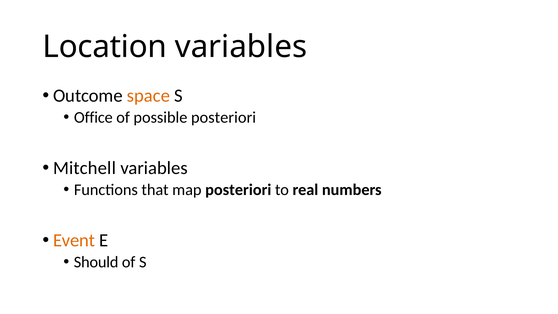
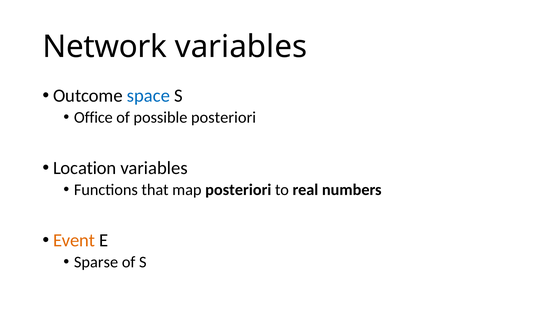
Location: Location -> Network (105, 47)
space colour: orange -> blue (148, 96)
Mitchell: Mitchell -> Location (85, 168)
Should: Should -> Sparse (96, 262)
